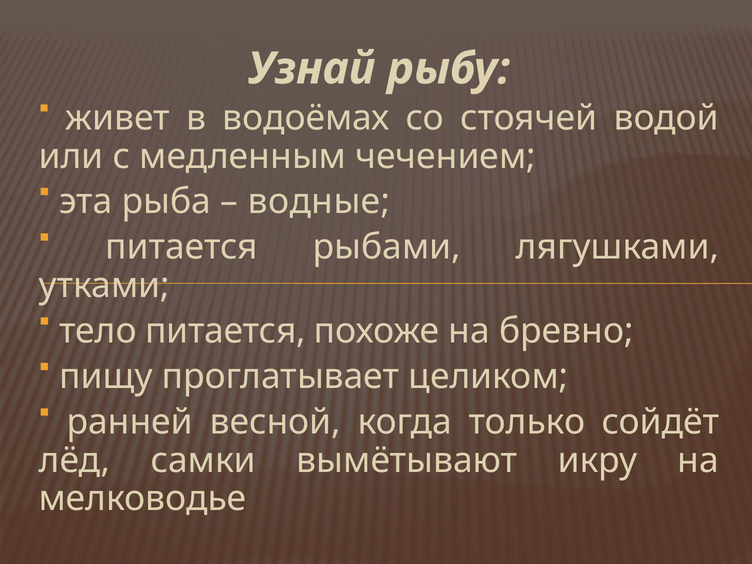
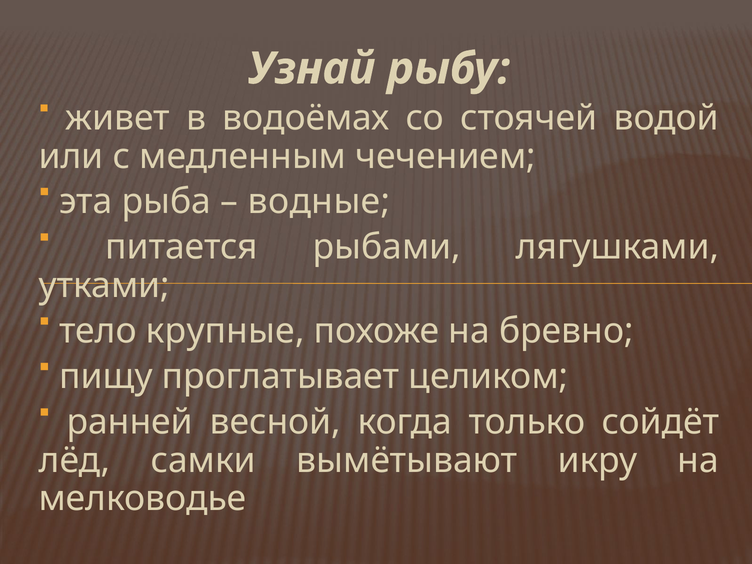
тело питается: питается -> крупные (225, 331)
